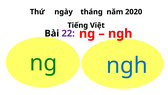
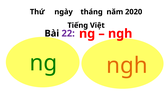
ngh colour: blue -> orange (127, 65)
